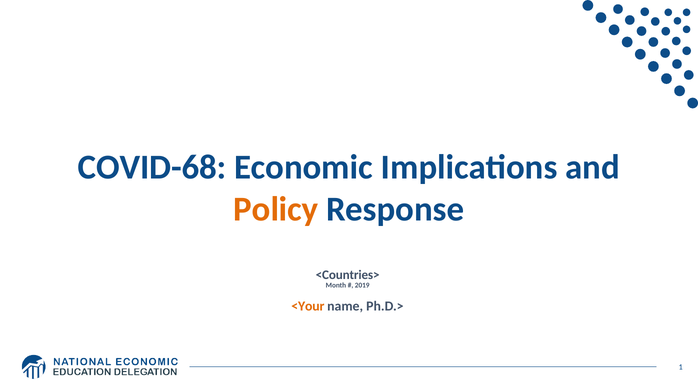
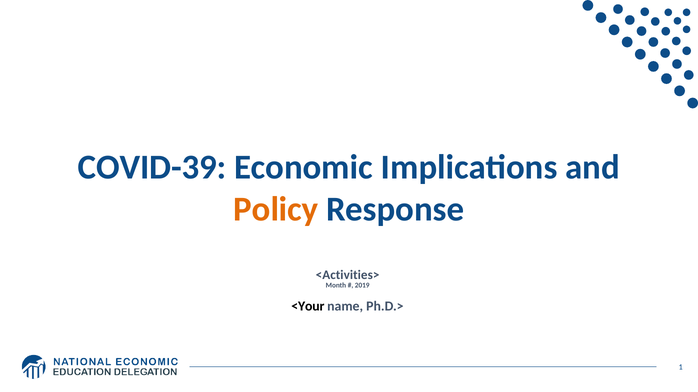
COVID-68: COVID-68 -> COVID-39 (152, 167)
<Countries>: <Countries> -> <Activities> (348, 275)
<Your colour: orange -> black (308, 307)
